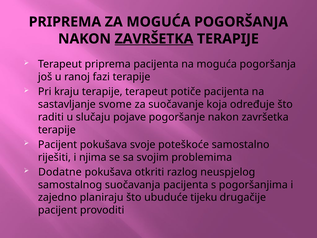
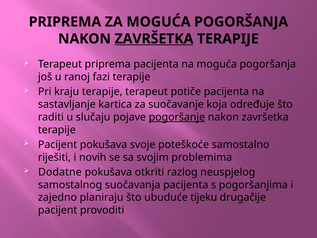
svome: svome -> kartica (115, 104)
pogoršanje underline: none -> present (177, 117)
njima: njima -> novih (93, 157)
